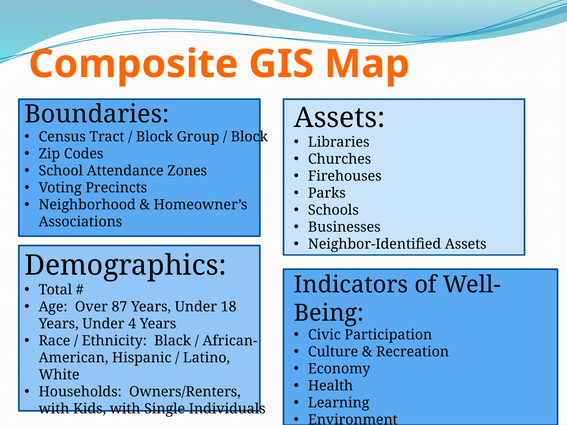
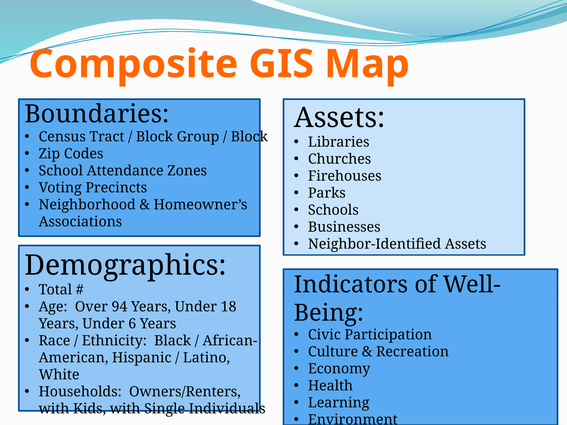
87: 87 -> 94 (119, 307)
4: 4 -> 6 (132, 324)
